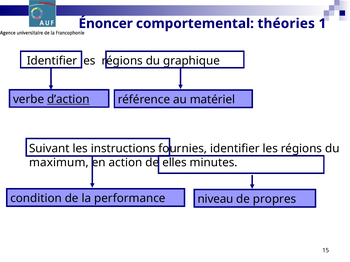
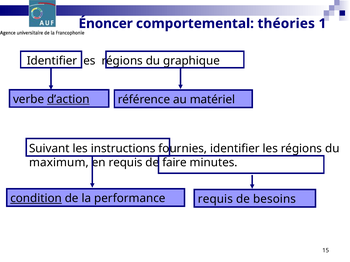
action: action -> requis (126, 163)
elles: elles -> faire (175, 163)
condition underline: none -> present (36, 199)
performance niveau: niveau -> requis (215, 199)
propres: propres -> besoins (275, 199)
